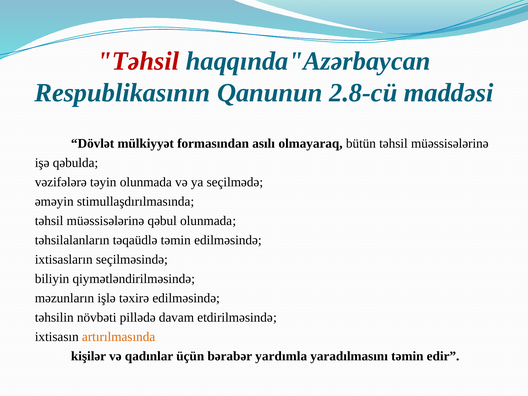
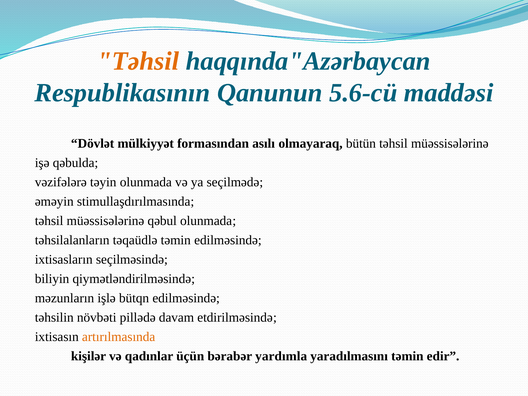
Təhsil colour: red -> orange (138, 61)
2.8-cü: 2.8-cü -> 5.6-cü (363, 93)
təxirə: təxirə -> bütqn (134, 298)
